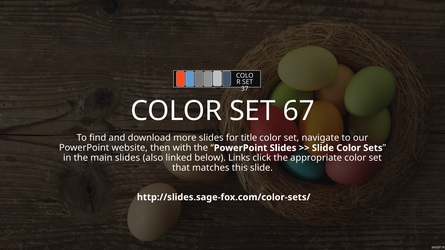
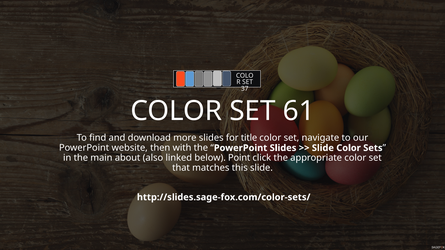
67: 67 -> 61 (299, 111)
main slides: slides -> about (128, 158)
Links: Links -> Point (239, 158)
